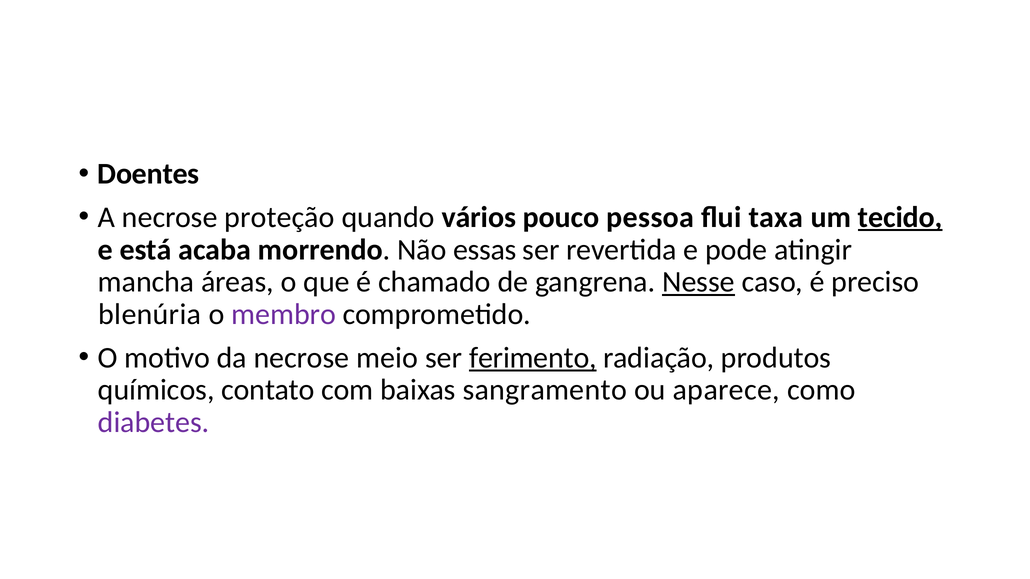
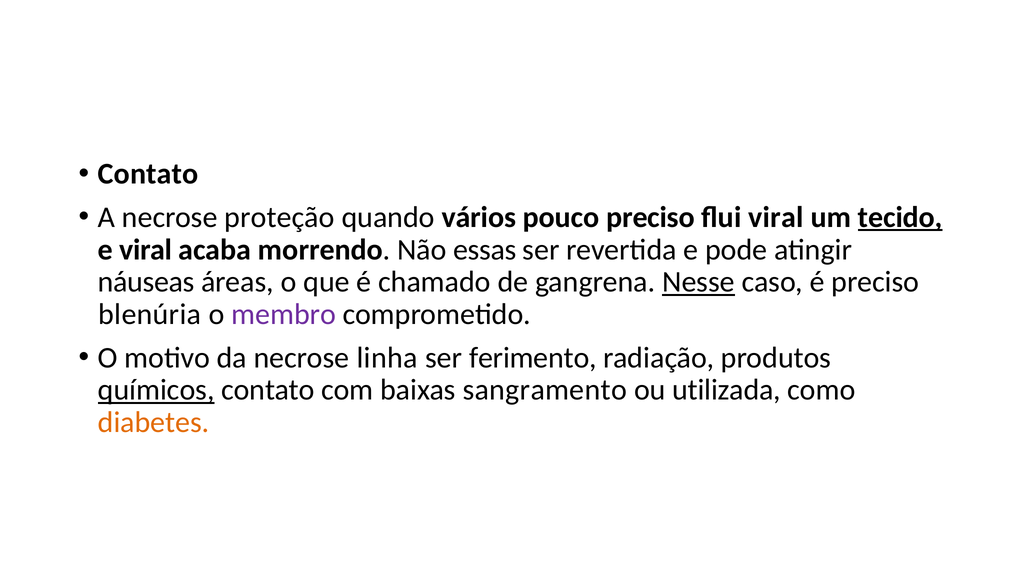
Doentes: Doentes -> Contato (148, 174)
pouco pessoa: pessoa -> preciso (650, 217)
flui taxa: taxa -> viral (776, 217)
e está: está -> viral (146, 250)
mancha: mancha -> náuseas (146, 282)
meio: meio -> linha (387, 358)
ferimento underline: present -> none (533, 358)
químicos underline: none -> present (156, 390)
aparece: aparece -> utilizada (727, 390)
diabetes colour: purple -> orange (154, 423)
